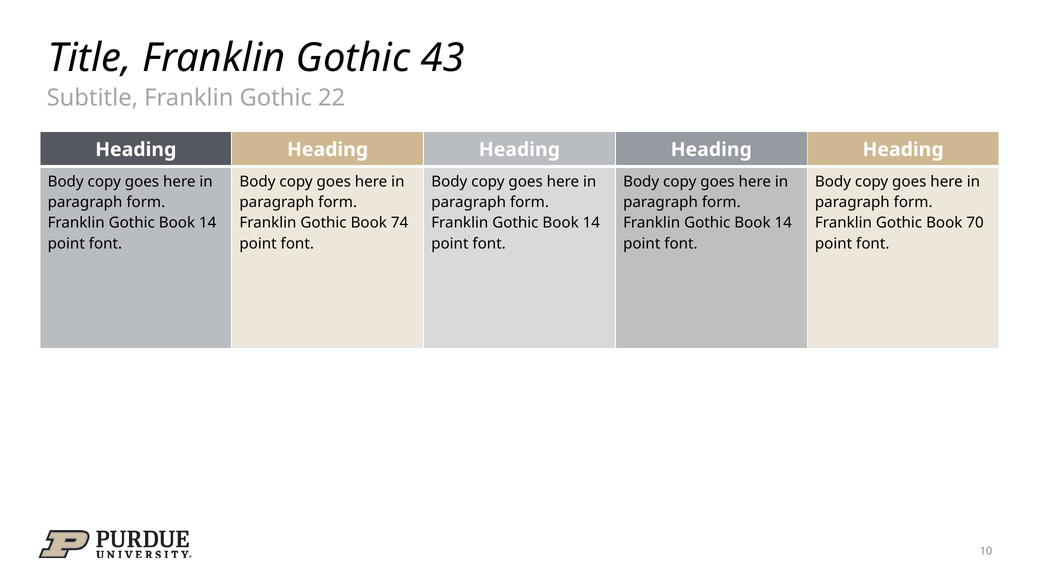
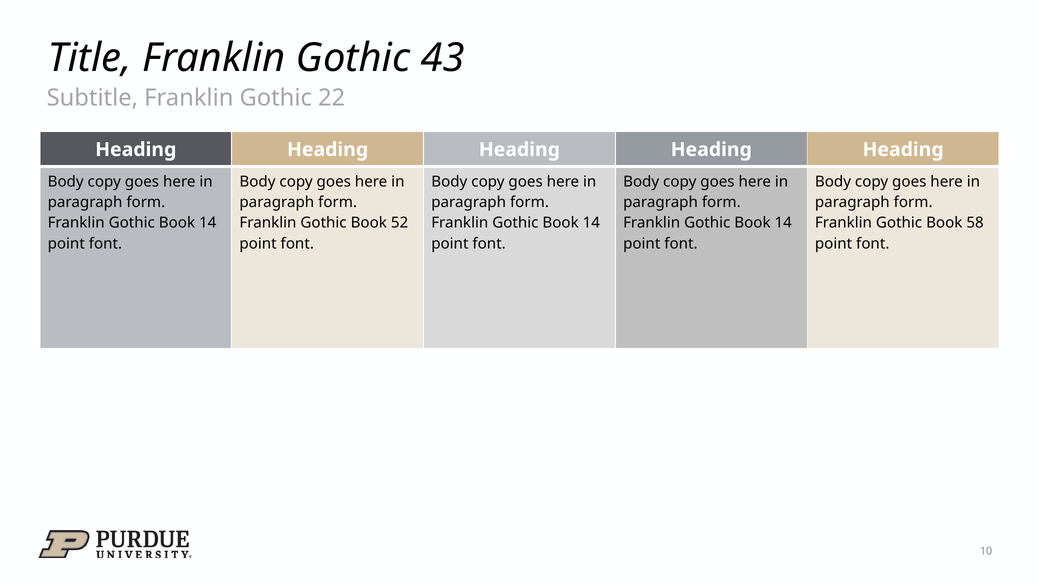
74: 74 -> 52 (400, 223)
70: 70 -> 58 (975, 223)
